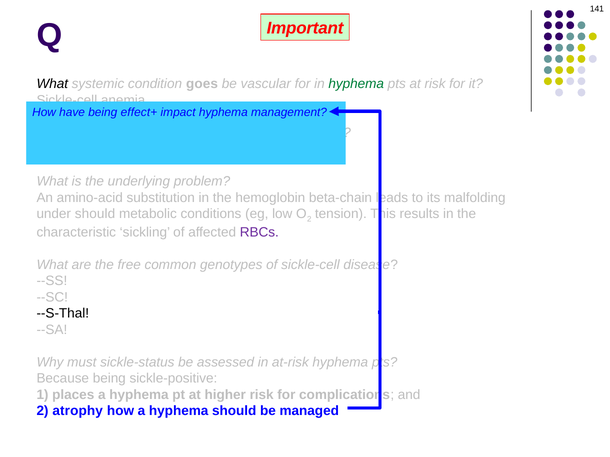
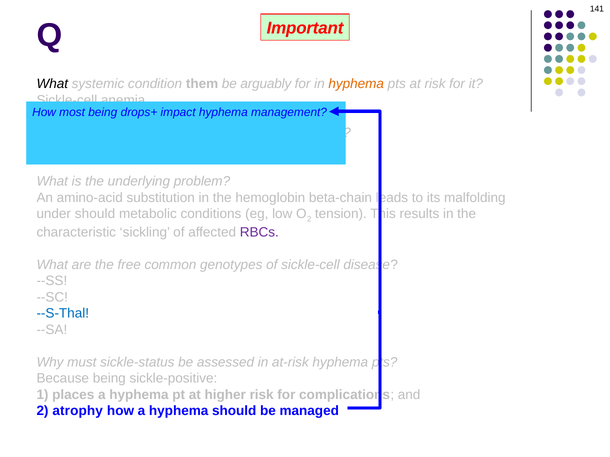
goes: goes -> them (202, 84)
vascular: vascular -> arguably (266, 84)
hyphema colour: green -> orange (356, 84)
have: have -> most (72, 113)
effect+: effect+ -> drops+ (139, 113)
--S-Thal colour: black -> blue (63, 314)
